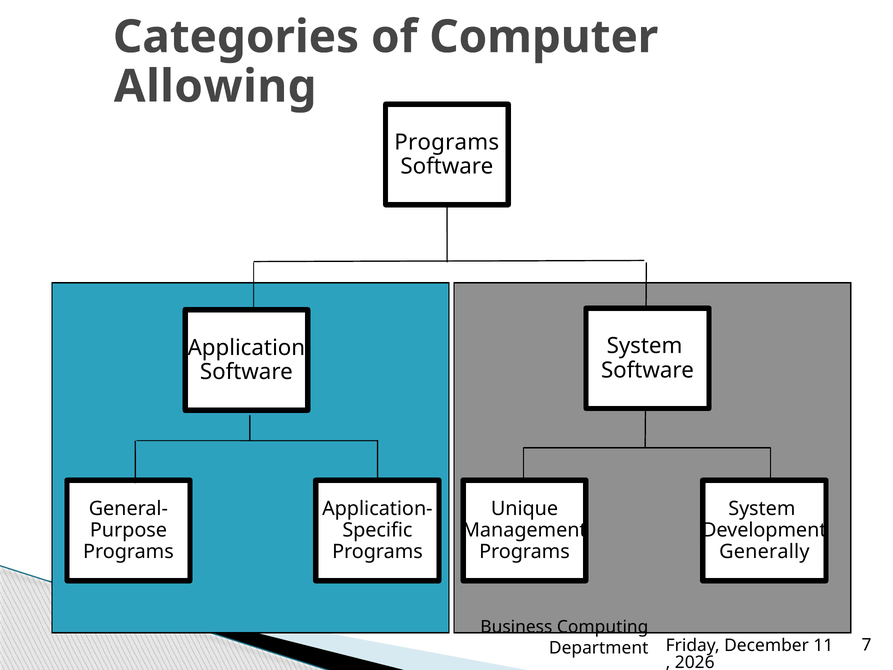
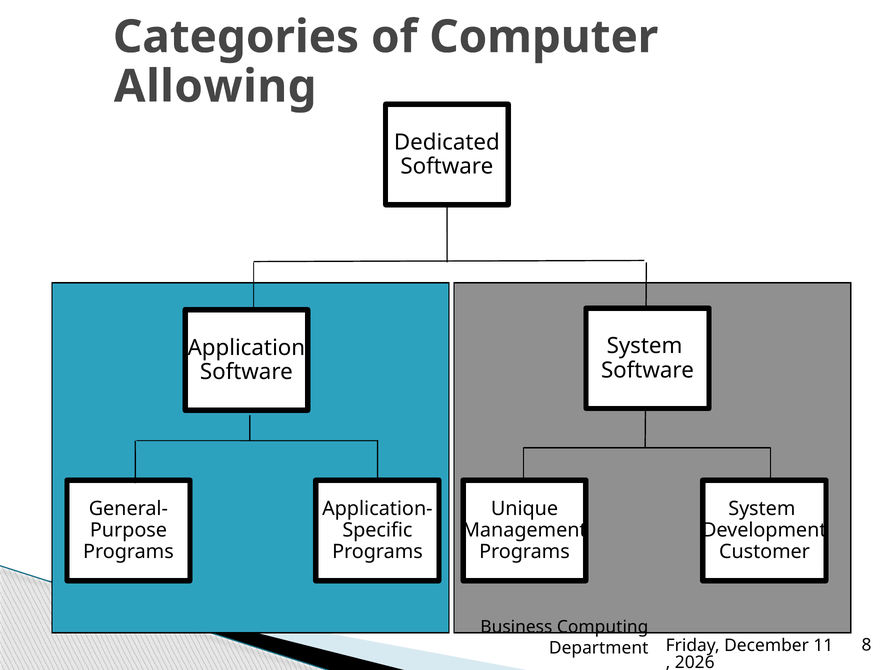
Programs: Programs -> Dedicated (447, 142)
Generally: Generally -> Customer (764, 551)
7: 7 -> 8 (867, 645)
